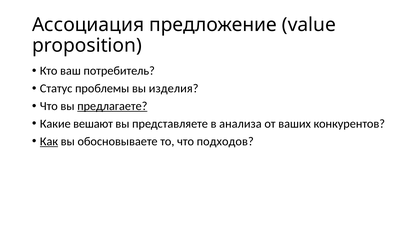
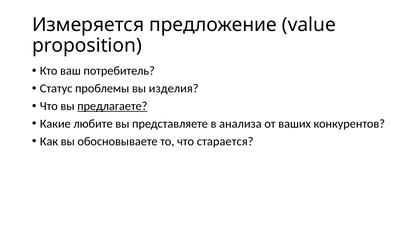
Ассоциация: Ассоциация -> Измеряется (88, 25)
вешают: вешают -> любите (93, 124)
Как underline: present -> none (49, 141)
подходов: подходов -> старается (225, 141)
